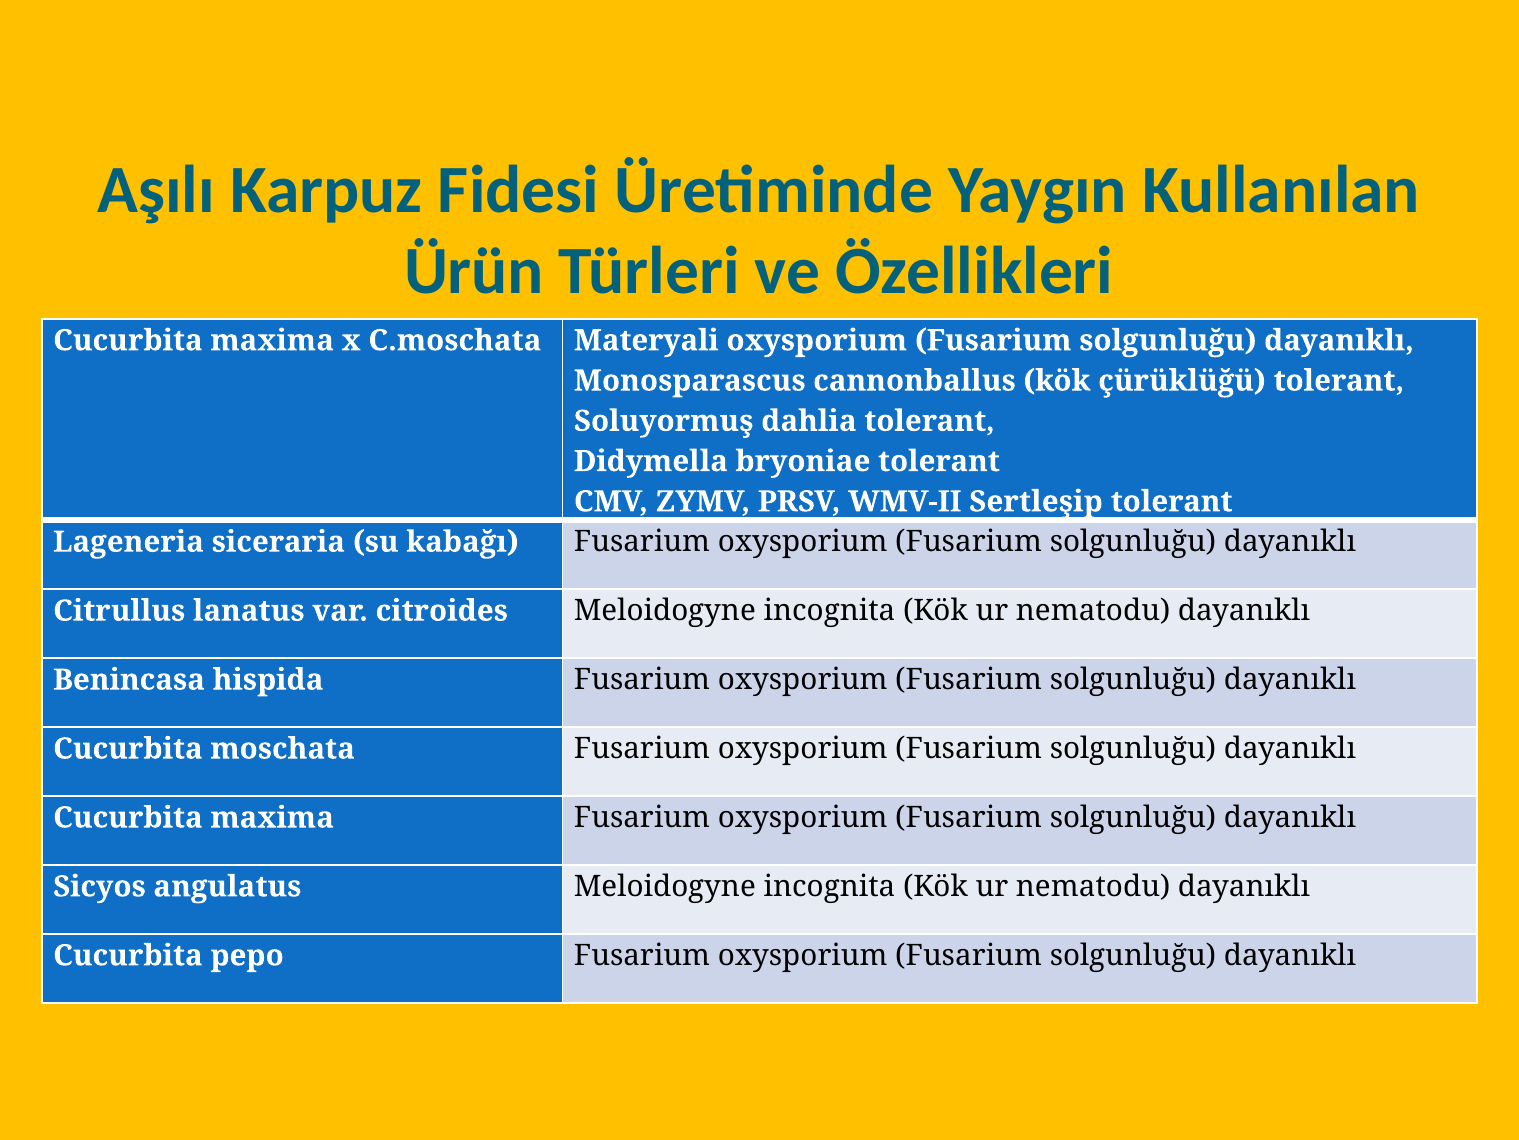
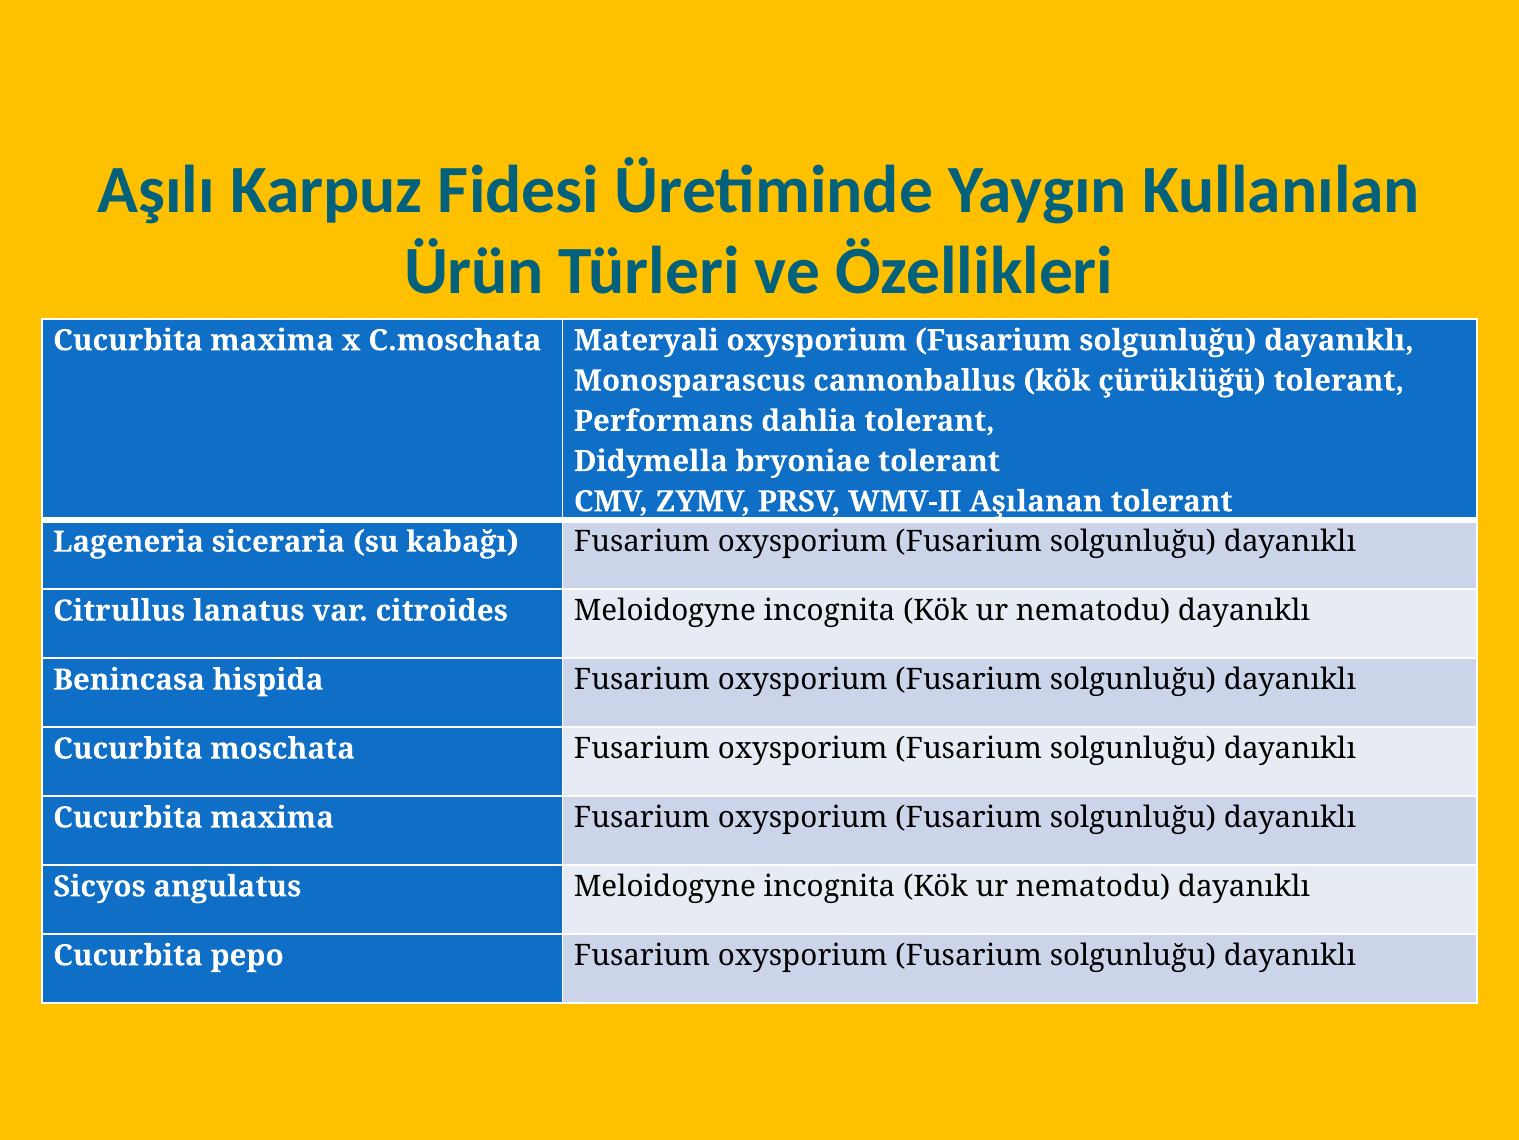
Soluyormuş: Soluyormuş -> Performans (664, 421)
Sertleşip: Sertleşip -> Aşılanan (1036, 501)
